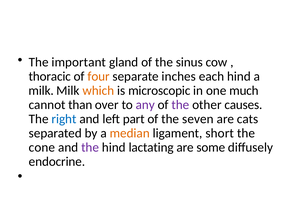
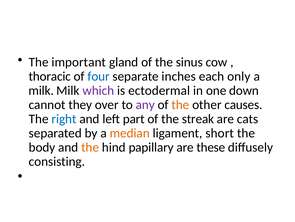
four colour: orange -> blue (99, 76)
each hind: hind -> only (239, 76)
which colour: orange -> purple (98, 90)
microscopic: microscopic -> ectodermal (159, 90)
much: much -> down (244, 90)
than: than -> they (80, 104)
the colour: purple -> orange (180, 104)
seven: seven -> streak (198, 119)
cone: cone -> body (42, 147)
the colour: purple -> orange (90, 147)
lactating: lactating -> papillary (151, 147)
some: some -> these (211, 147)
endocrine: endocrine -> consisting (57, 161)
